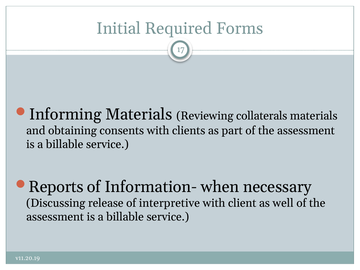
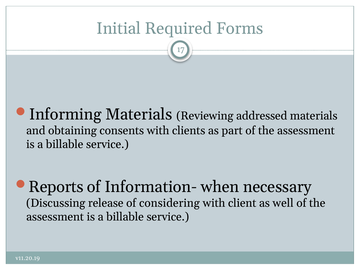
collaterals: collaterals -> addressed (262, 116)
interpretive: interpretive -> considering (169, 203)
